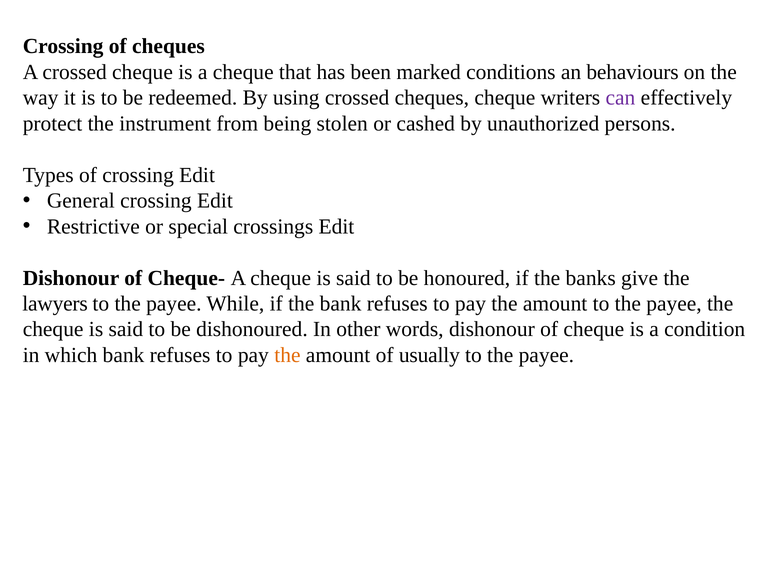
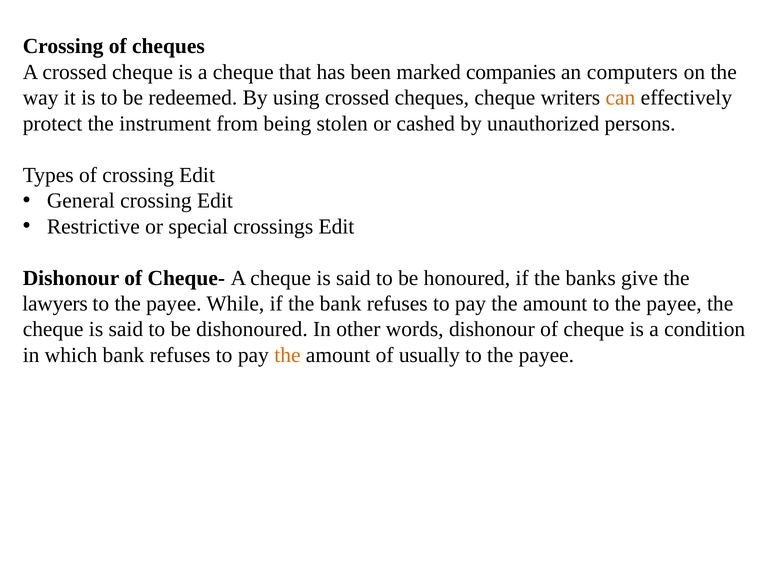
conditions: conditions -> companies (511, 72)
behaviours: behaviours -> computers (632, 72)
can colour: purple -> orange (620, 98)
